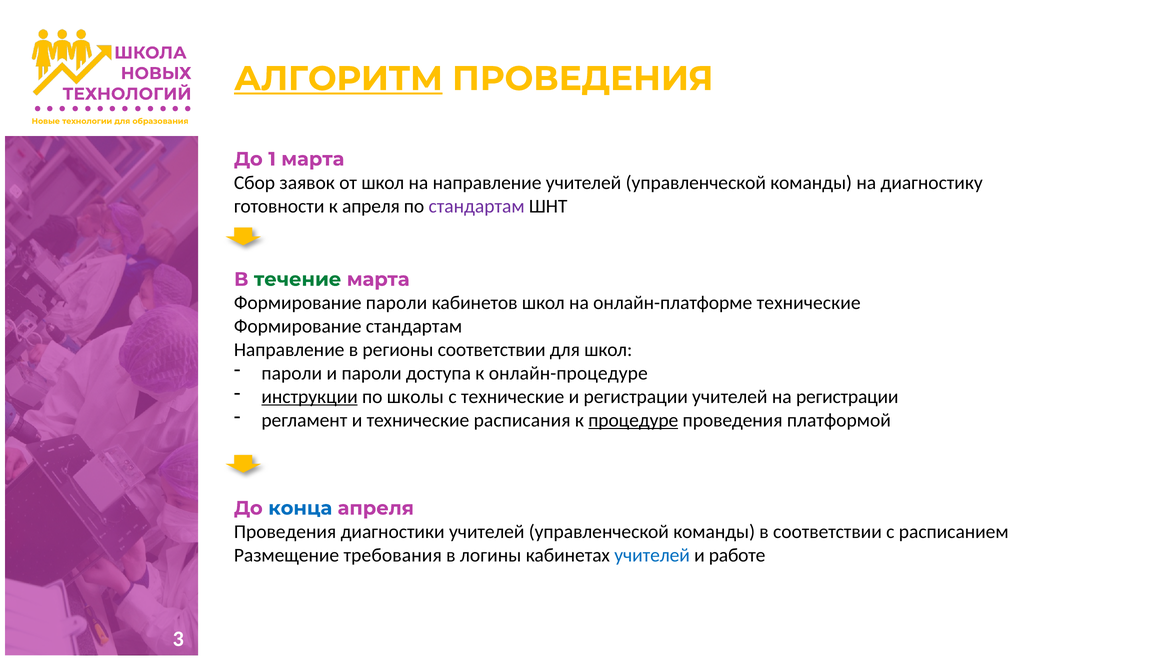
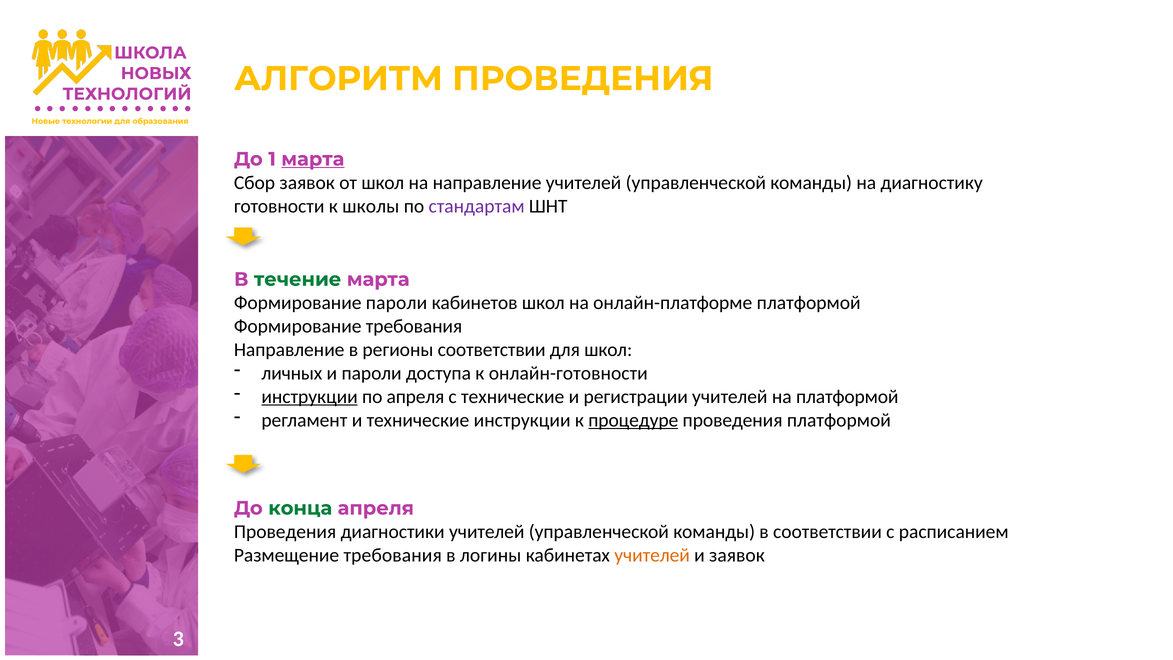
АЛГОРИТМ underline: present -> none (338, 79)
марта underline: none -> present (313, 159)
к апреля: апреля -> школы (371, 206)
онлайн-платформе технические: технические -> платформой (809, 303)
Формирование стандартам: стандартам -> требования (414, 326)
пароли: пароли -> личных (292, 373)
онлайн-процедуре: онлайн-процедуре -> онлайн-готовности (568, 373)
по школы: школы -> апреля (415, 397)
на регистрации: регистрации -> платформой (847, 397)
технические расписания: расписания -> инструкции (522, 420)
конца colour: blue -> green (300, 508)
учителей colour: blue -> orange (652, 555)
и работе: работе -> заявок (737, 555)
